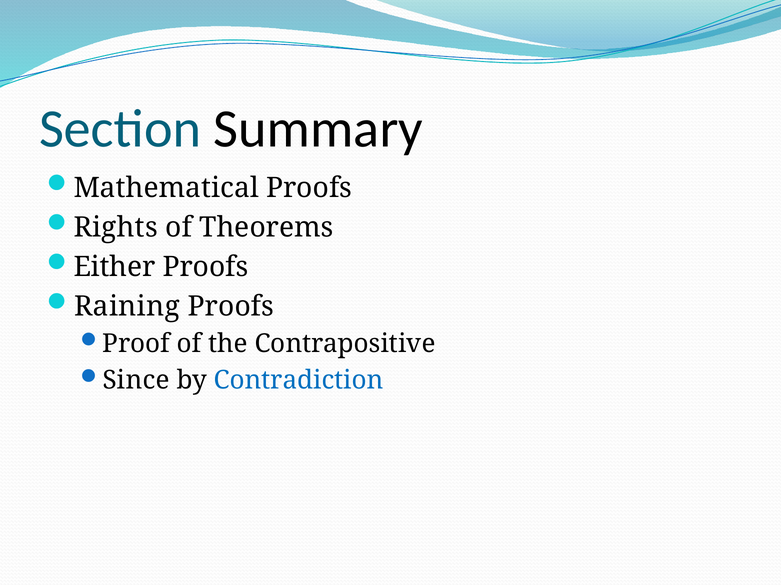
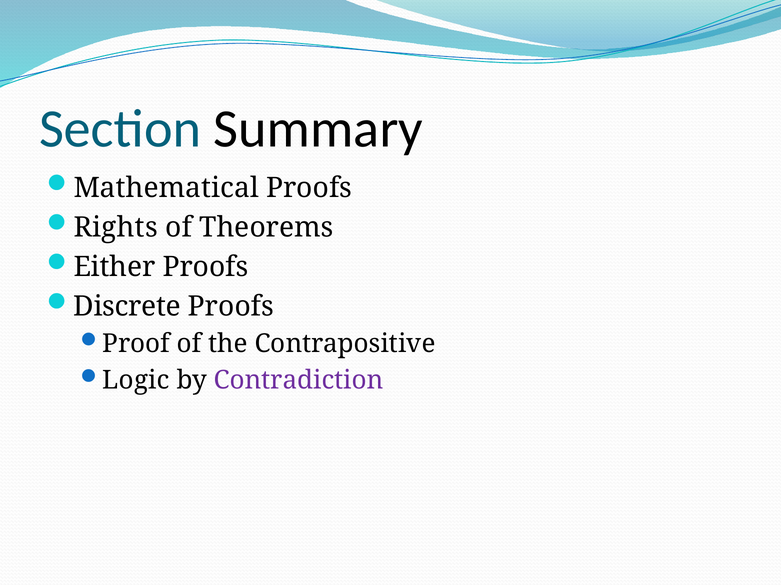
Raining: Raining -> Discrete (127, 307)
Since: Since -> Logic (136, 381)
Contradiction colour: blue -> purple (299, 381)
